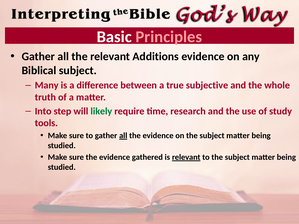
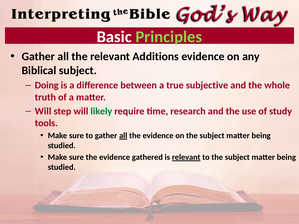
Principles colour: pink -> light green (169, 37)
Many: Many -> Doing (47, 85)
Into: Into -> Will (43, 111)
